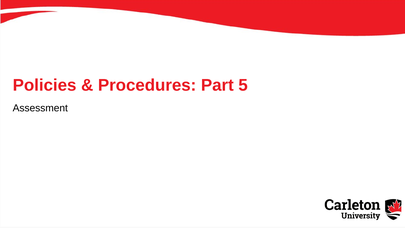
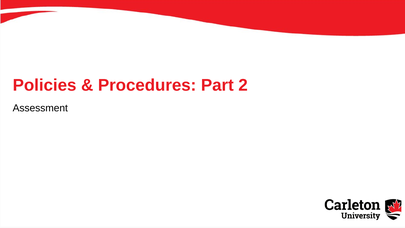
5: 5 -> 2 (243, 85)
